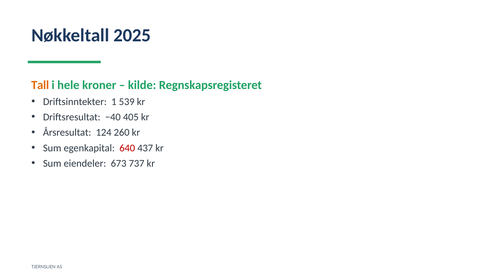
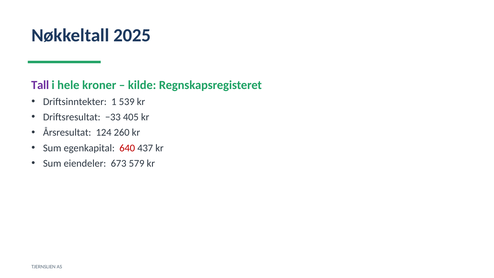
Tall colour: orange -> purple (40, 85)
−40: −40 -> −33 (113, 117)
737: 737 -> 579 (137, 163)
